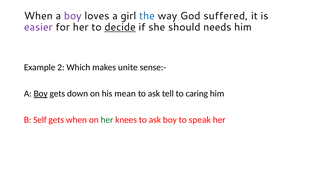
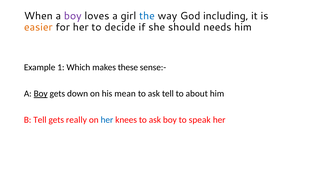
suffered: suffered -> including (226, 16)
easier colour: purple -> orange (38, 27)
decide underline: present -> none (120, 27)
2: 2 -> 1 (61, 67)
unite: unite -> these (128, 67)
caring: caring -> about (197, 93)
B Self: Self -> Tell (40, 120)
gets when: when -> really (76, 120)
her colour: green -> blue (107, 120)
